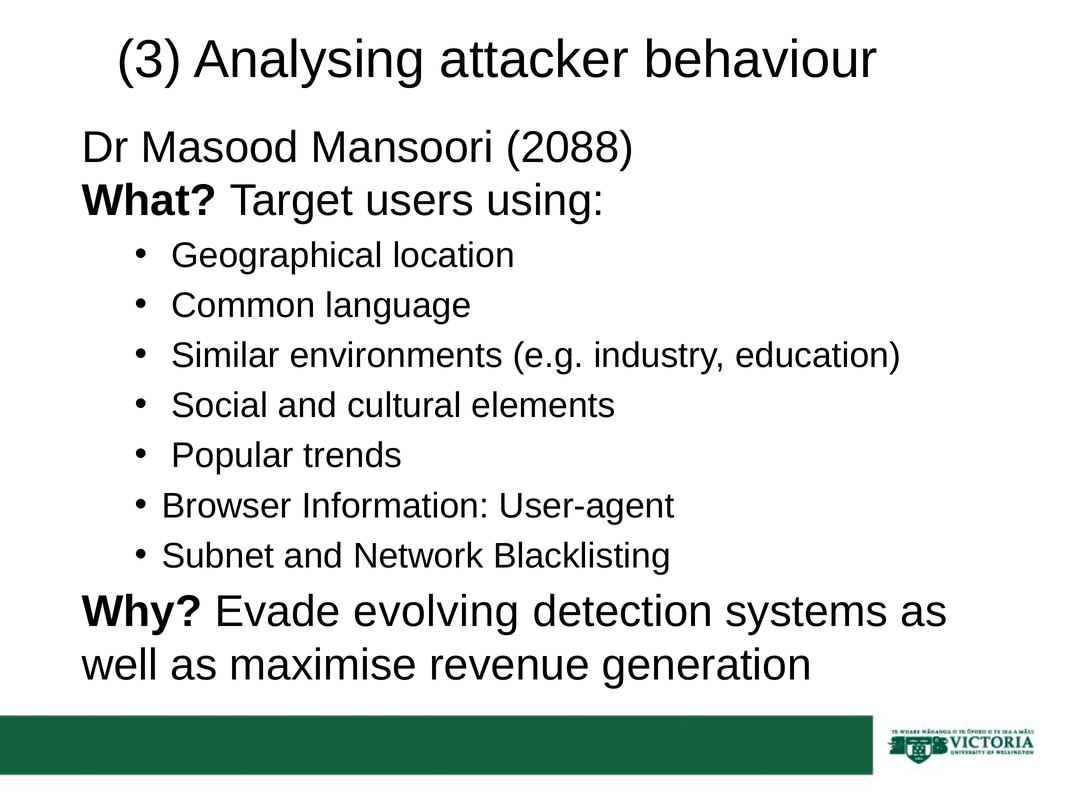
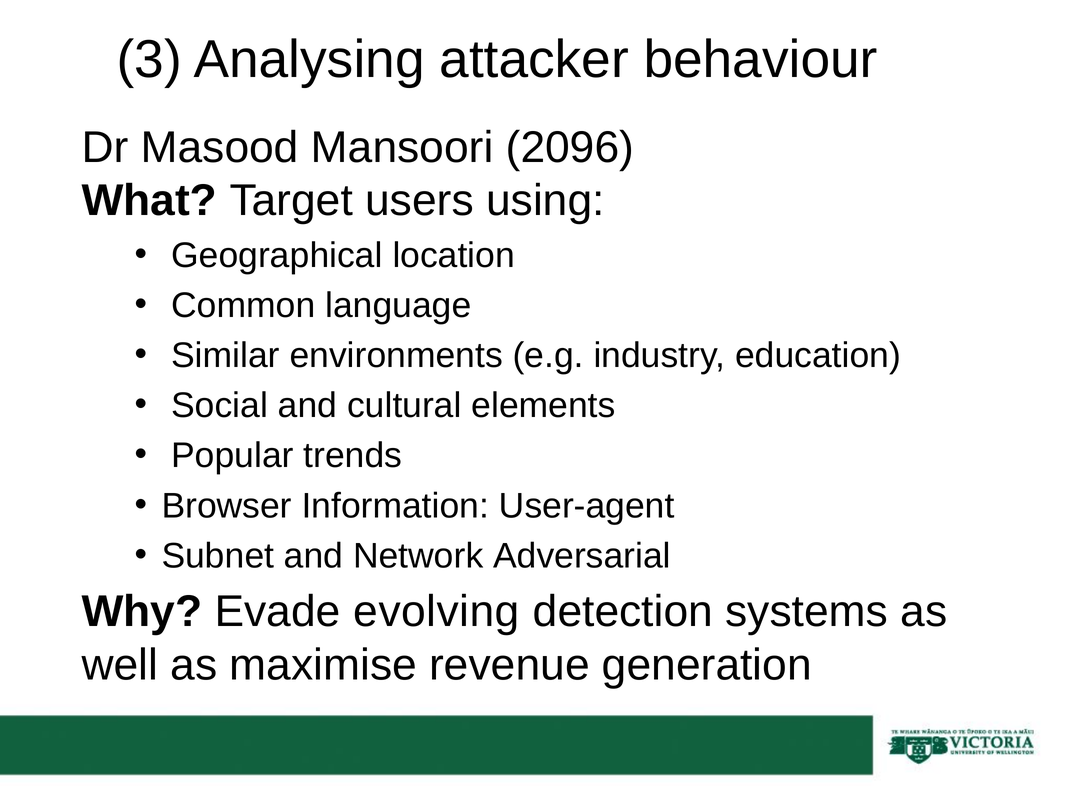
2088: 2088 -> 2096 (570, 147)
Blacklisting: Blacklisting -> Adversarial (582, 555)
